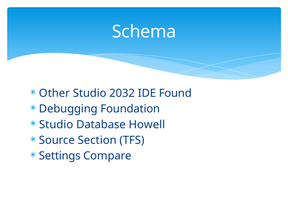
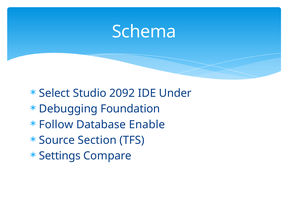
Other: Other -> Select (54, 93)
2032: 2032 -> 2092 (122, 93)
Found: Found -> Under (175, 93)
Studio: Studio -> Follow (56, 125)
Howell: Howell -> Enable (147, 125)
